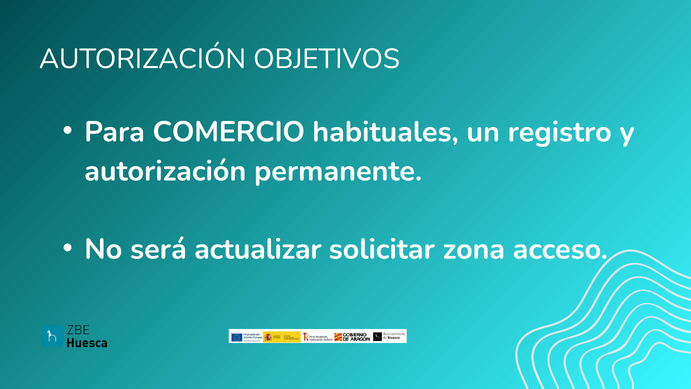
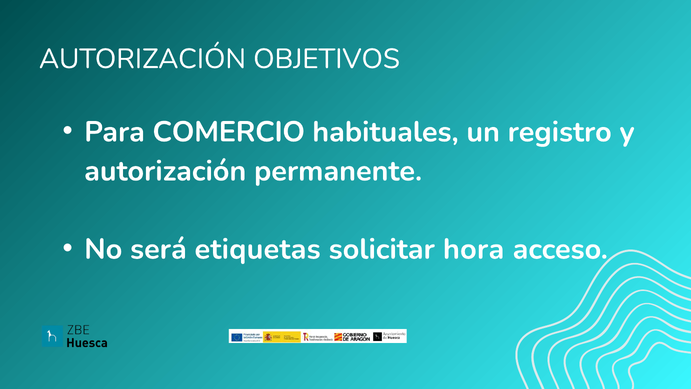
actualizar: actualizar -> etiquetas (258, 249)
zona: zona -> hora (474, 249)
